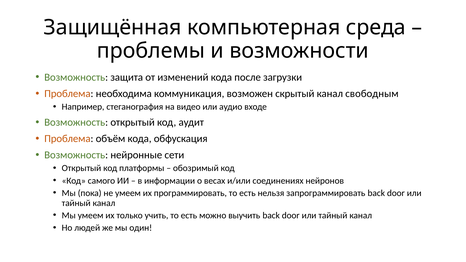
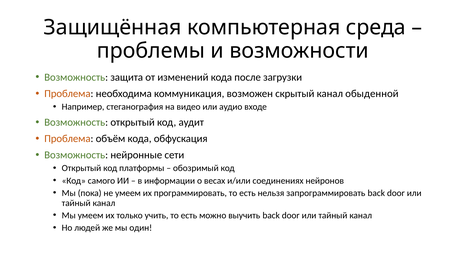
свободным: свободным -> обыденной (372, 94)
